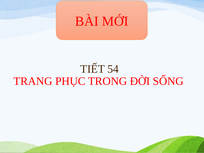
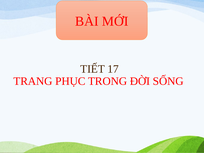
54: 54 -> 17 (113, 69)
